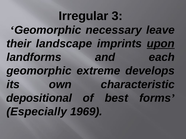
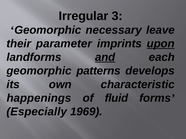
landscape: landscape -> parameter (64, 44)
and underline: none -> present (105, 57)
extreme: extreme -> patterns (98, 71)
depositional: depositional -> happenings (39, 98)
best: best -> fluid (116, 98)
